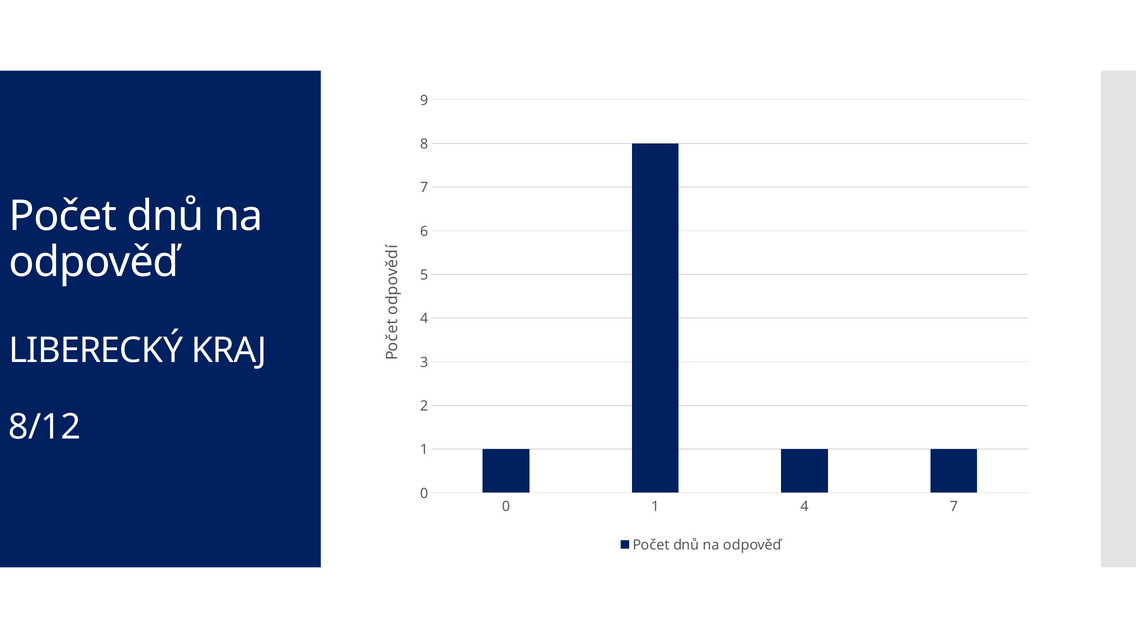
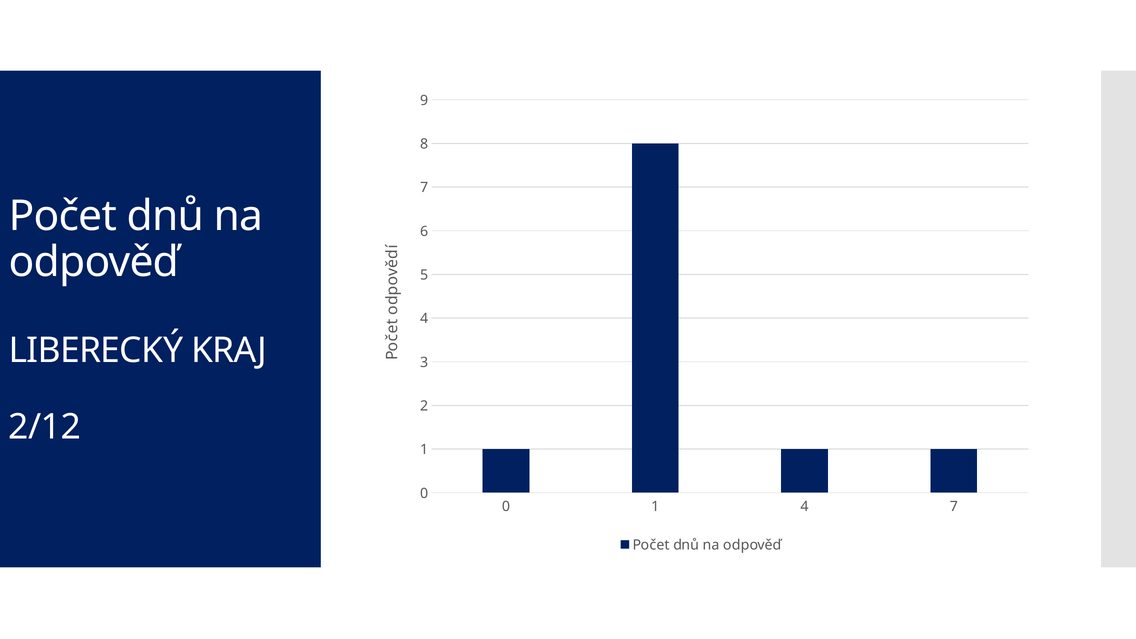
8/12: 8/12 -> 2/12 (45, 427)
